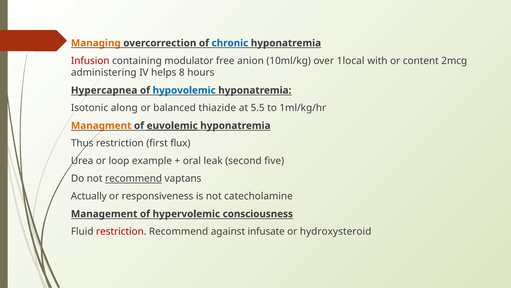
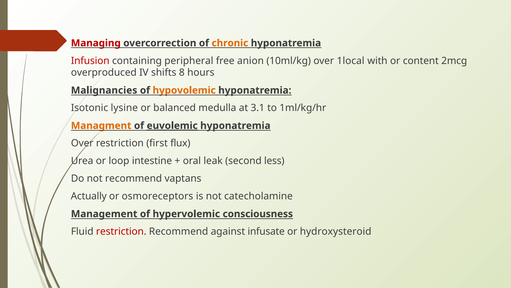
Managing colour: orange -> red (96, 43)
chronic colour: blue -> orange (230, 43)
modulator: modulator -> peripheral (189, 61)
administering: administering -> overproduced (104, 73)
helps: helps -> shifts (164, 73)
Hypercapnea: Hypercapnea -> Malignancies (104, 90)
hypovolemic colour: blue -> orange (184, 90)
along: along -> lysine (124, 108)
thiazide: thiazide -> medulla (217, 108)
5.5: 5.5 -> 3.1 (258, 108)
Thus: Thus -> Over (82, 143)
example: example -> intestine (152, 161)
five: five -> less (274, 161)
recommend underline: present -> none (134, 178)
responsiveness: responsiveness -> osmoreceptors (157, 196)
